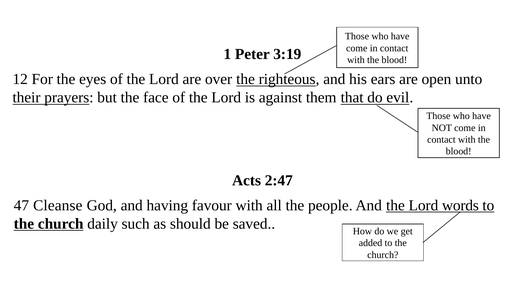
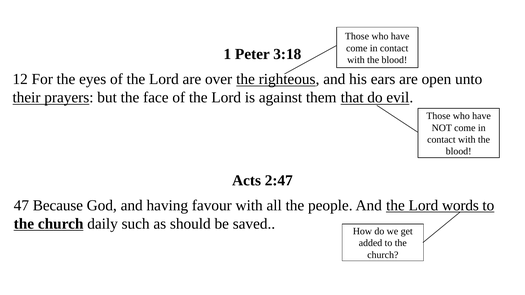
3:19: 3:19 -> 3:18 (287, 54)
Cleanse: Cleanse -> Because (58, 206)
